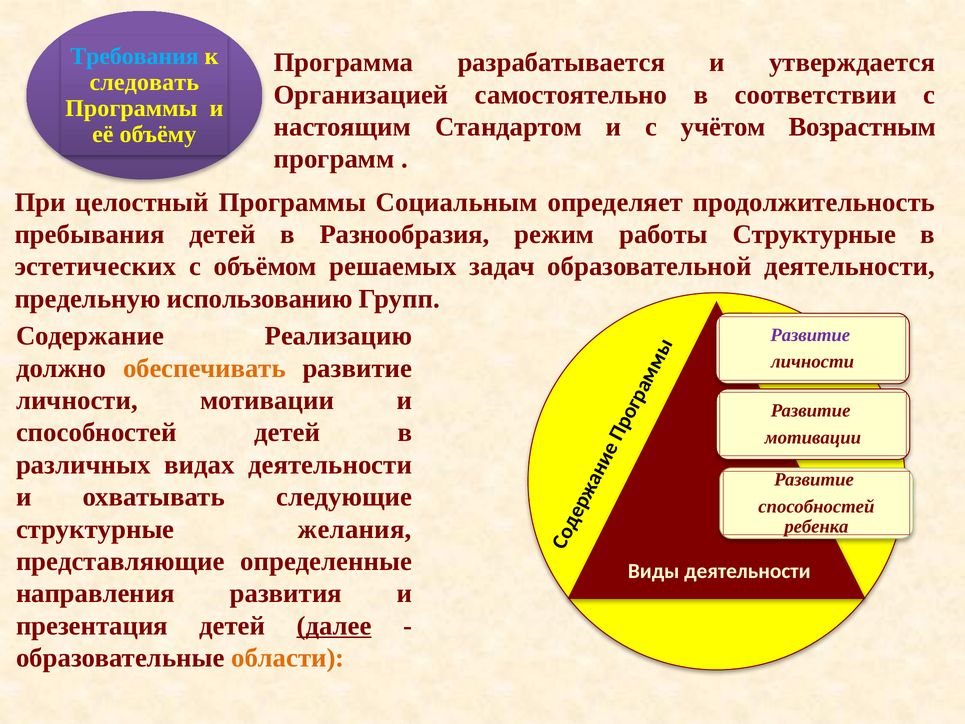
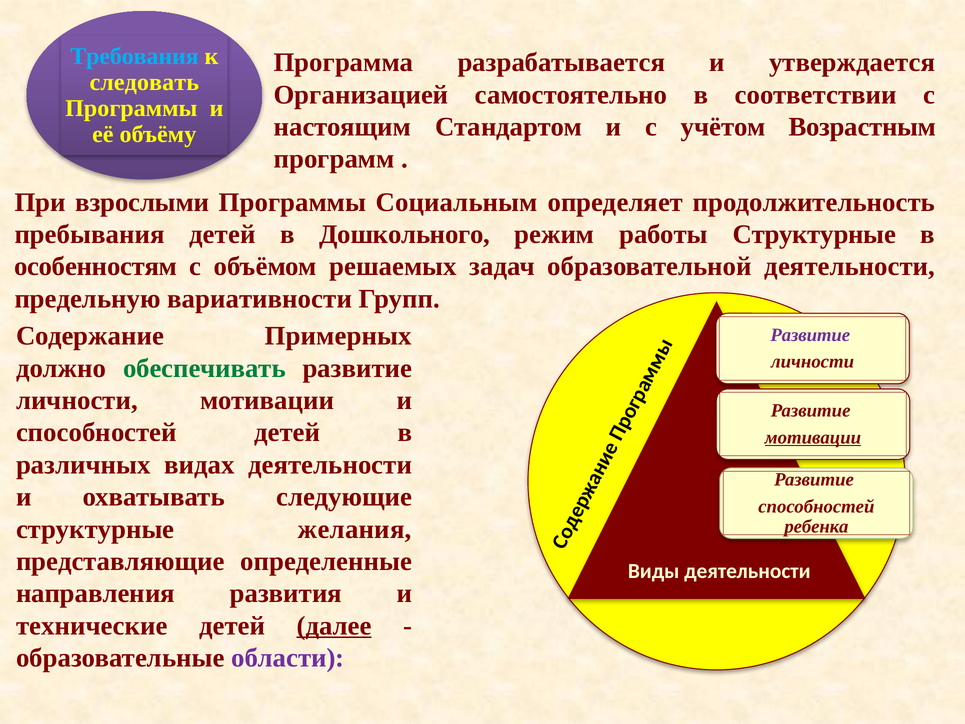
целостный: целостный -> взрослыми (142, 202)
Разнообразия: Разнообразия -> Дошкольного (405, 234)
эстетических: эстетических -> особенностям (96, 267)
использованию: использованию -> вариативности (260, 299)
Реализацию: Реализацию -> Примерных (338, 336)
обеспечивать colour: orange -> green (204, 368)
мотивации underline: none -> present (813, 437)
презентация: презентация -> технические (92, 626)
области colour: orange -> purple (288, 658)
